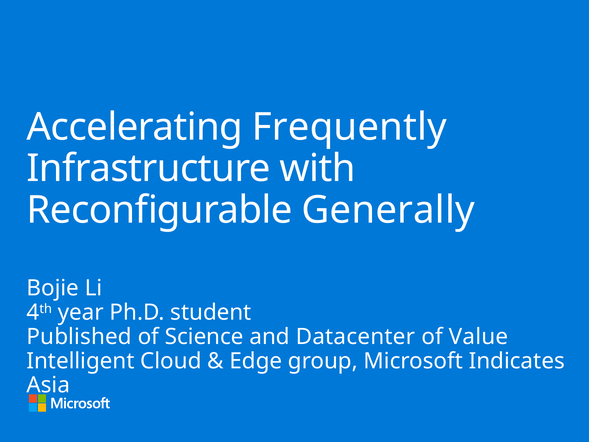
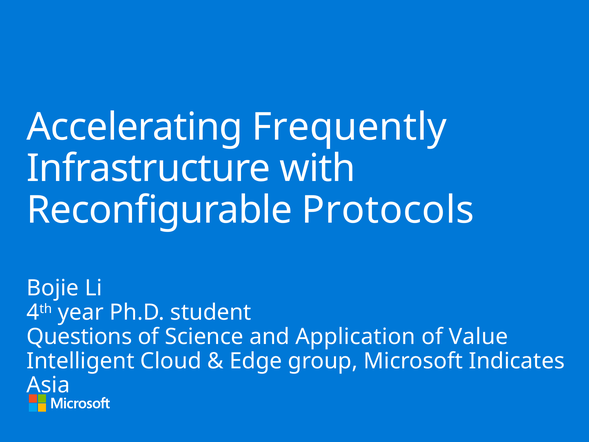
Generally: Generally -> Protocols (388, 210)
Published: Published -> Questions (79, 336)
Datacenter: Datacenter -> Application (355, 336)
